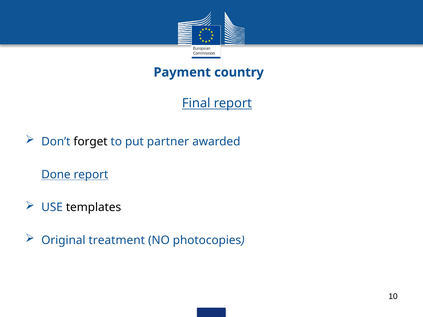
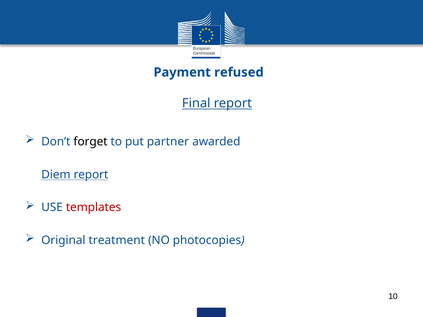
country: country -> refused (239, 72)
Done: Done -> Diem (56, 175)
templates colour: black -> red (94, 208)
